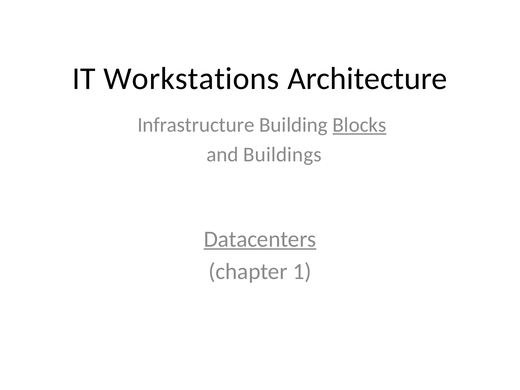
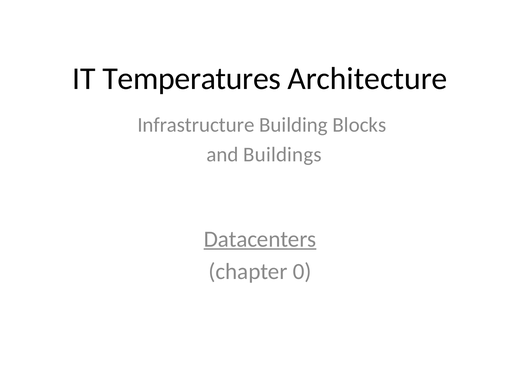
Workstations: Workstations -> Temperatures (192, 79)
Blocks underline: present -> none (359, 125)
1: 1 -> 0 (302, 271)
